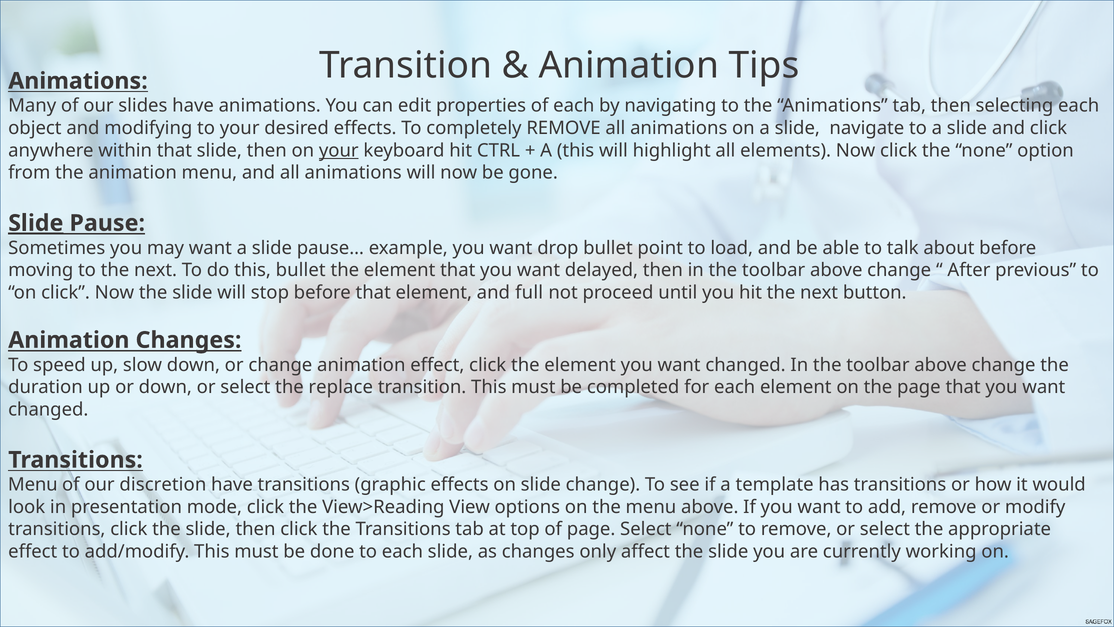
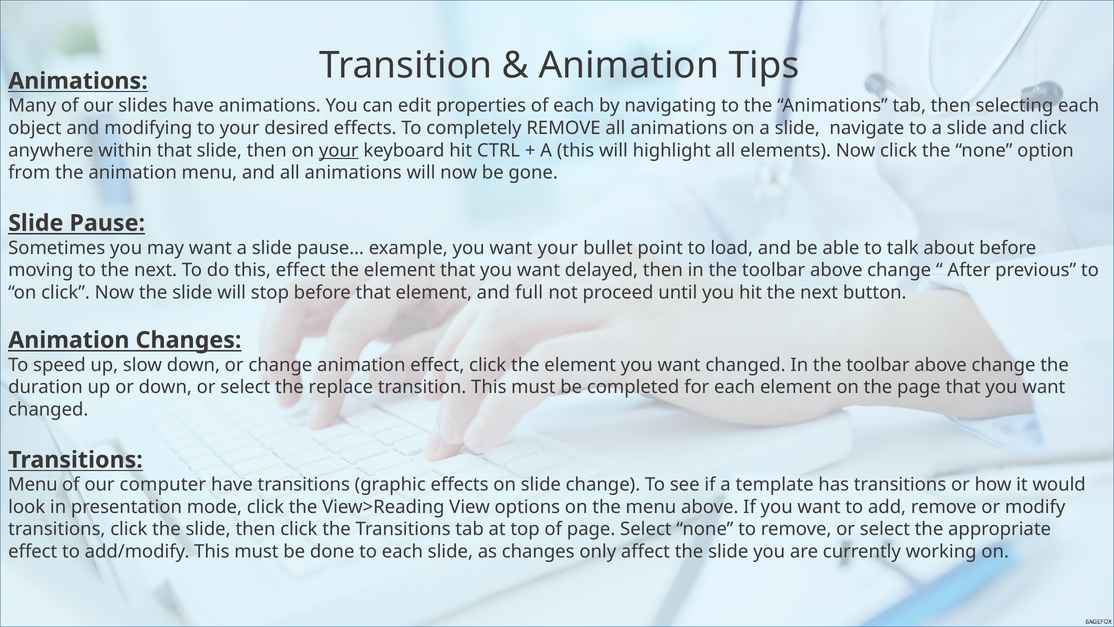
Slide underline: present -> none (36, 223)
want drop: drop -> your (558, 248)
this bullet: bullet -> effect (301, 270)
discretion: discretion -> computer (163, 484)
